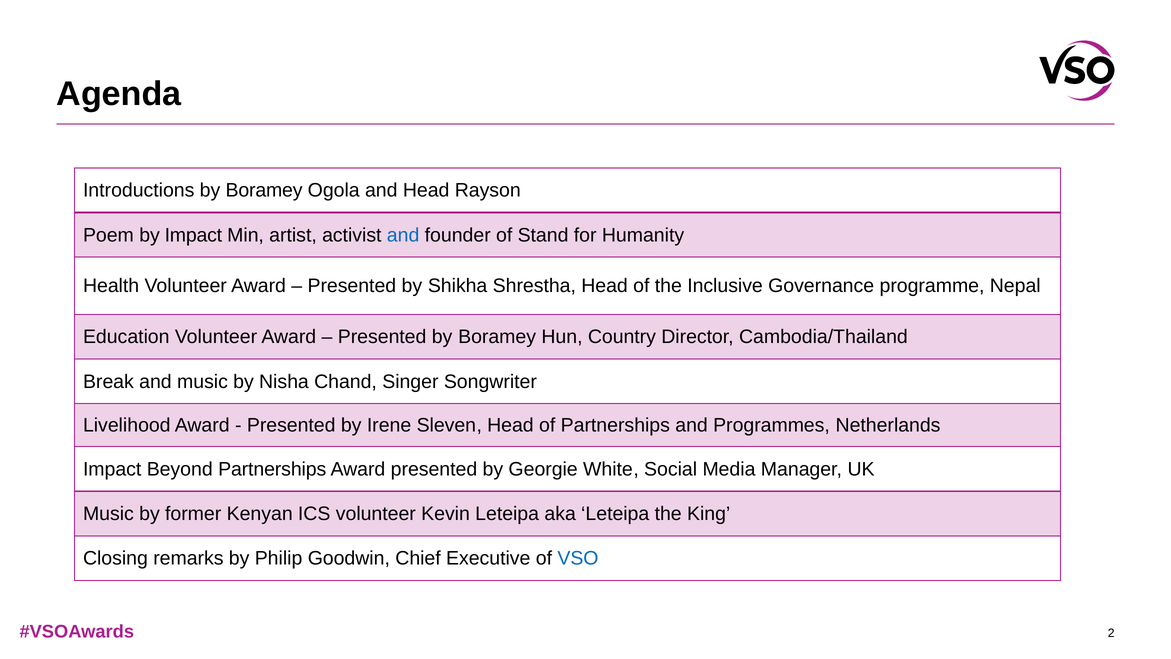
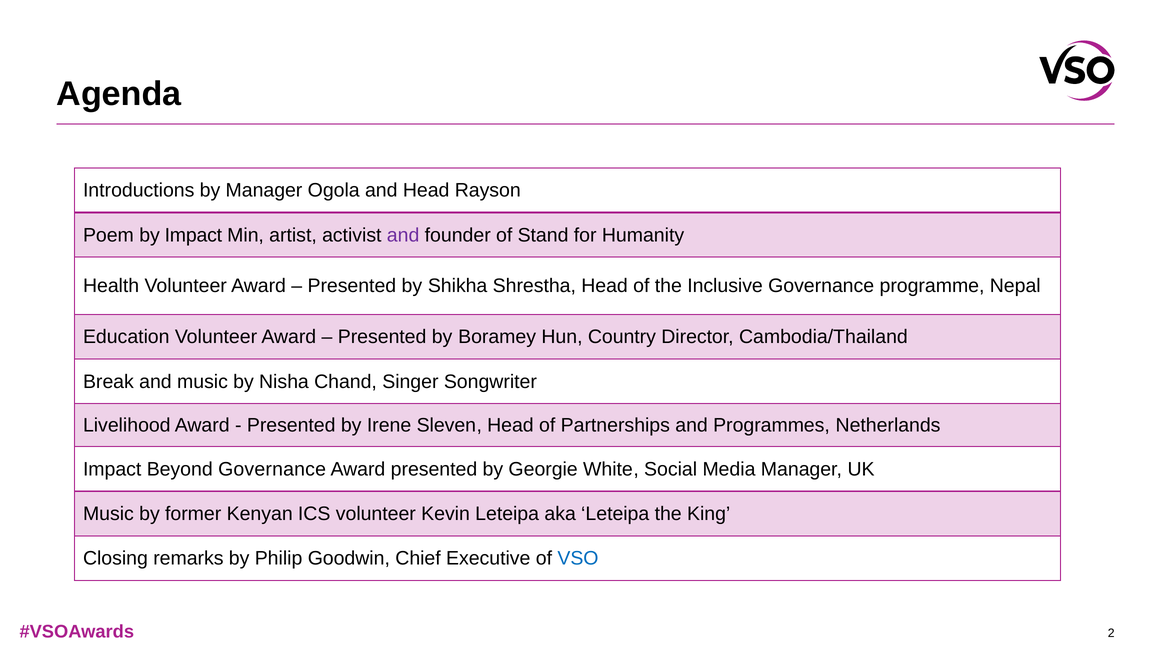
Introductions by Boramey: Boramey -> Manager (264, 190)
and colour: blue -> purple (403, 235)
Beyond Partnerships: Partnerships -> Governance (272, 469)
